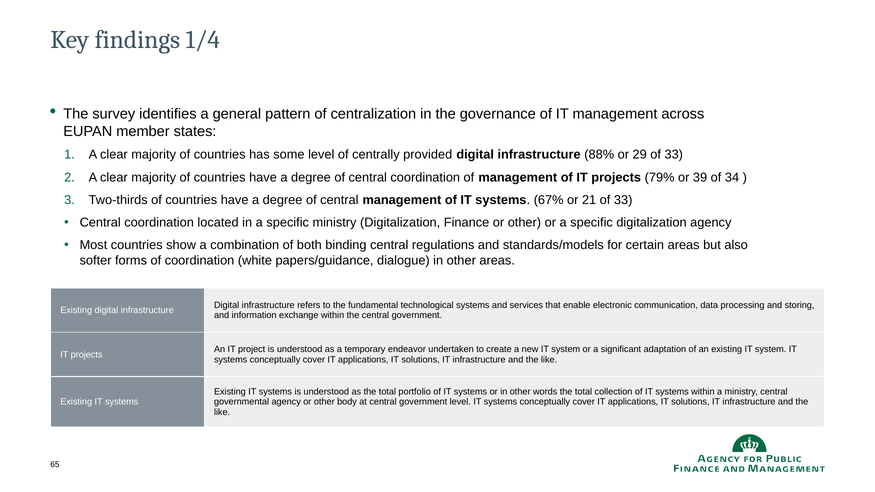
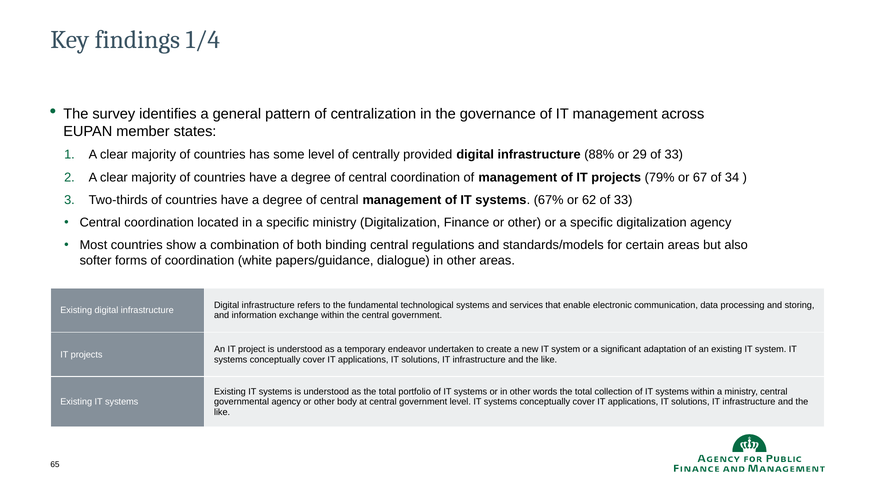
39: 39 -> 67 (700, 177)
21: 21 -> 62 (589, 200)
